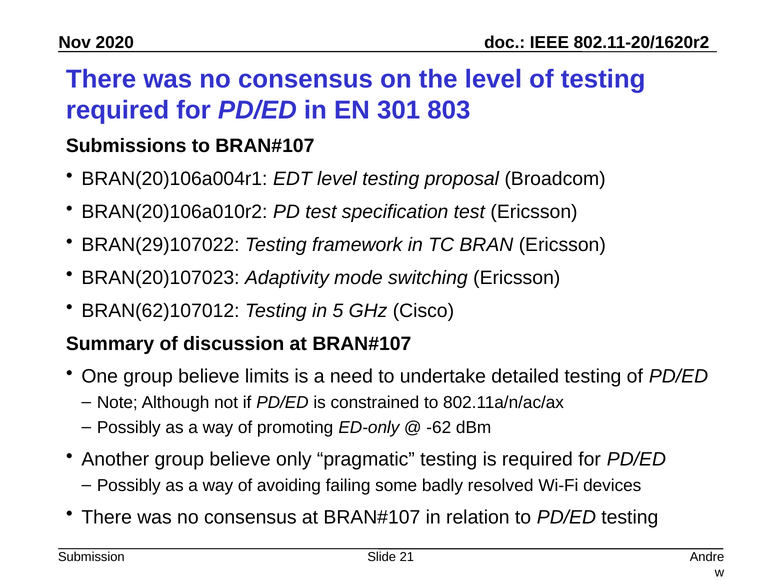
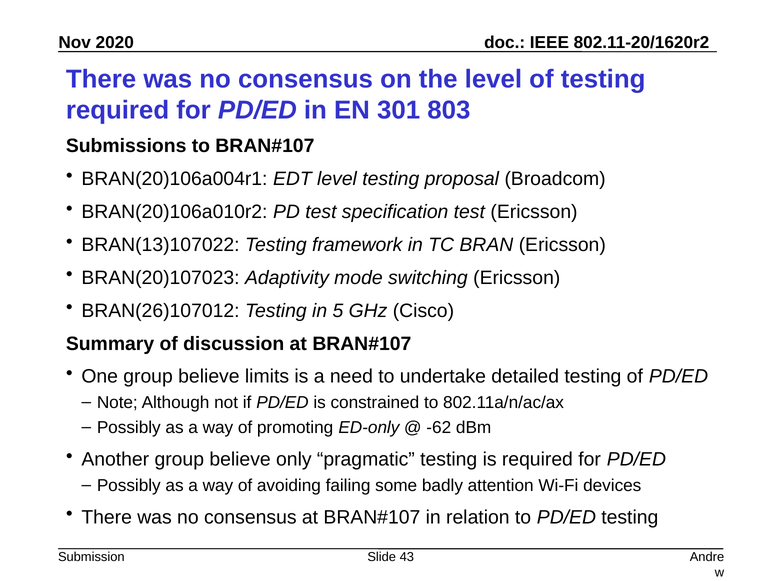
BRAN(29)107022: BRAN(29)107022 -> BRAN(13)107022 (160, 245)
BRAN(62)107012: BRAN(62)107012 -> BRAN(26)107012 (160, 311)
resolved: resolved -> attention (501, 486)
21: 21 -> 43 (407, 557)
